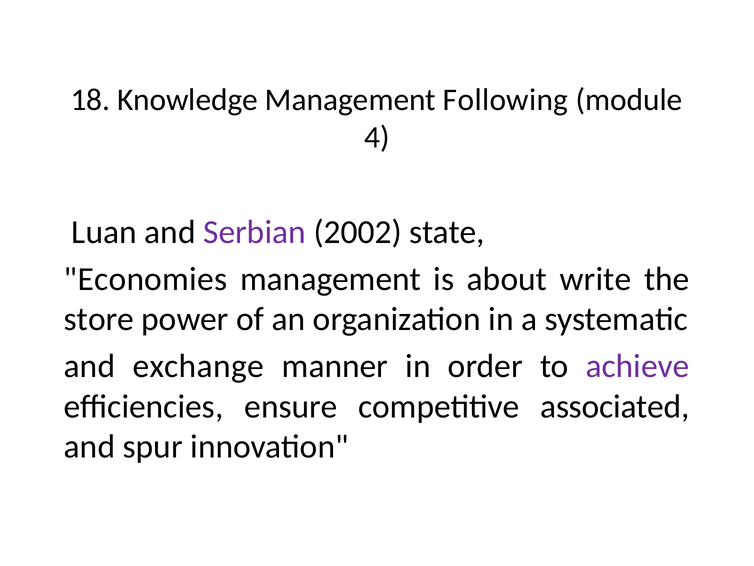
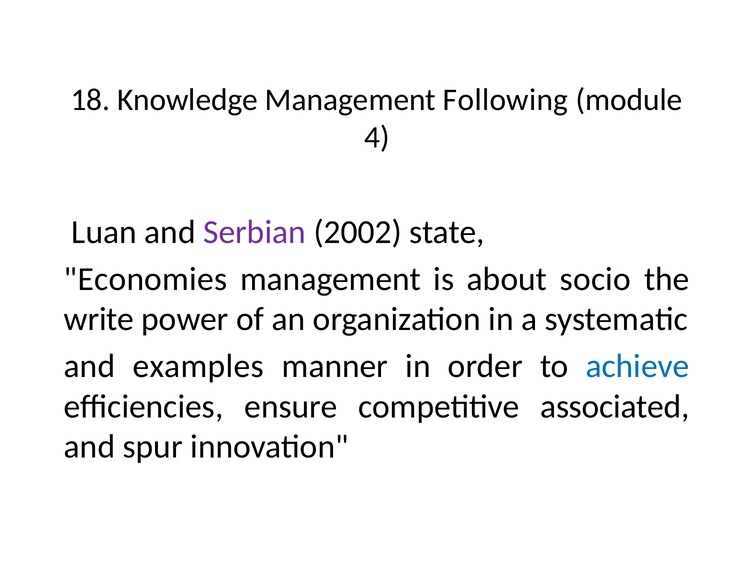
write: write -> socio (595, 279)
store: store -> write (99, 319)
exchange: exchange -> examples (198, 366)
achieve colour: purple -> blue (638, 366)
